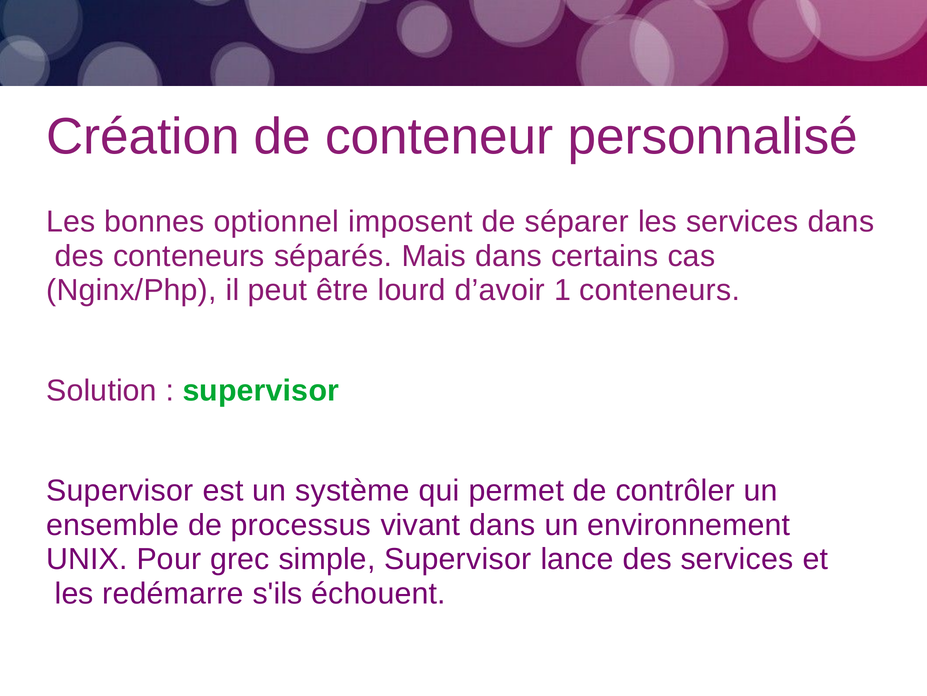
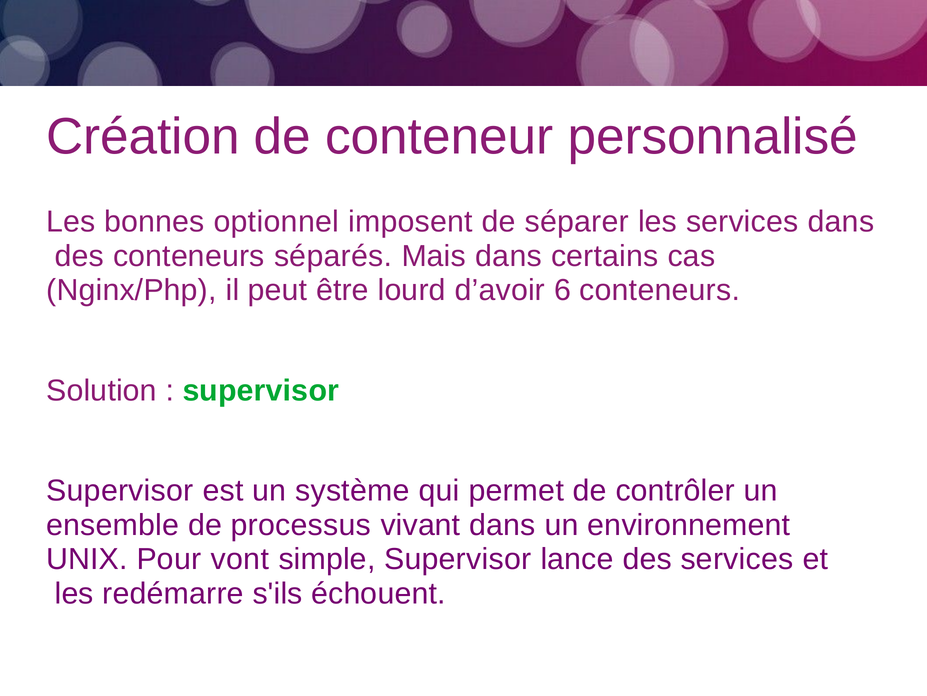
1: 1 -> 6 (563, 290)
grec: grec -> vont (240, 559)
